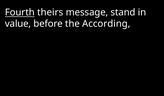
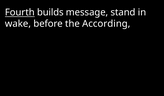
theirs: theirs -> builds (50, 12)
value: value -> wake (18, 24)
